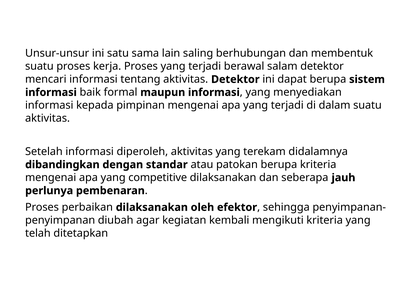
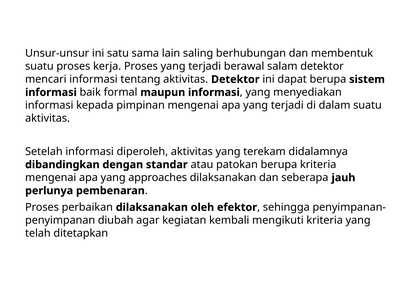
competitive: competitive -> approaches (158, 178)
